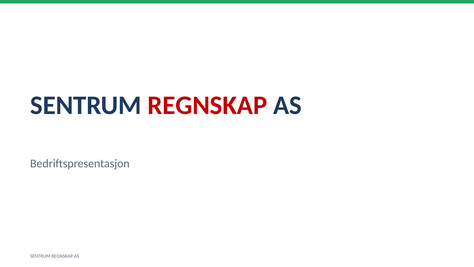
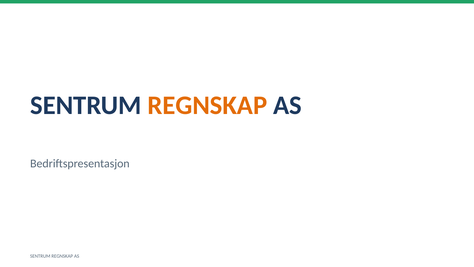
REGNSKAP colour: red -> orange (207, 105)
